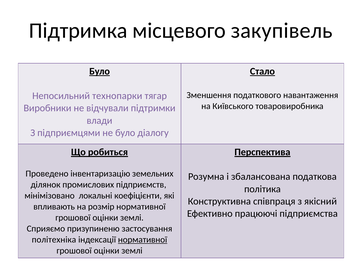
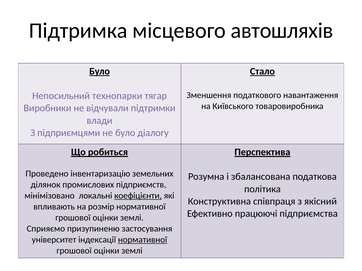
закупівель: закупівель -> автошляхів (282, 31)
коефіцієнти underline: none -> present (138, 196)
політехніка: політехніка -> університет (54, 240)
